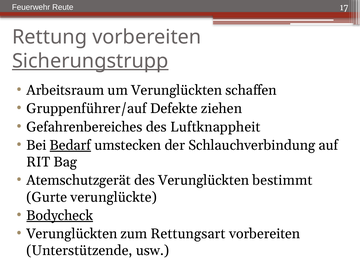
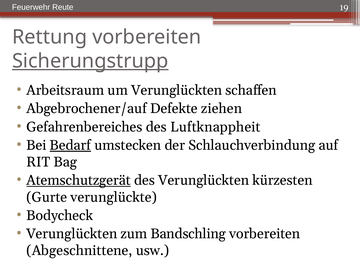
17: 17 -> 19 (344, 7)
Gruppenführer/auf: Gruppenführer/auf -> Abgebrochener/auf (87, 109)
Atemschutzgerät underline: none -> present (79, 180)
bestimmt: bestimmt -> kürzesten (282, 180)
Bodycheck underline: present -> none (60, 215)
Rettungsart: Rettungsart -> Bandschling (188, 234)
Unterstützende: Unterstützende -> Abgeschnittene (79, 251)
